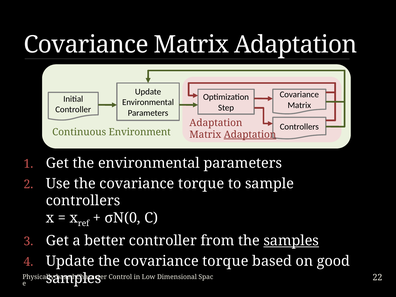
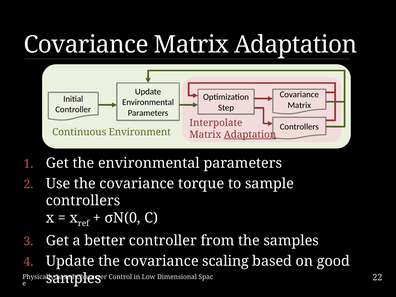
Adaptation: Adaptation -> Interpolate (216, 123)
samples underline: present -> none (291, 241)
Update the covariance torque: torque -> scaling (226, 261)
